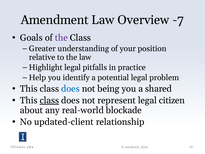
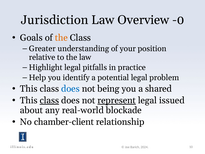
Amendment: Amendment -> Jurisdiction (54, 20)
-7: -7 -> -0 (178, 20)
the colour: purple -> orange (61, 38)
represent underline: none -> present (117, 100)
citizen: citizen -> issued (172, 100)
updated-client: updated-client -> chamber-client (64, 122)
